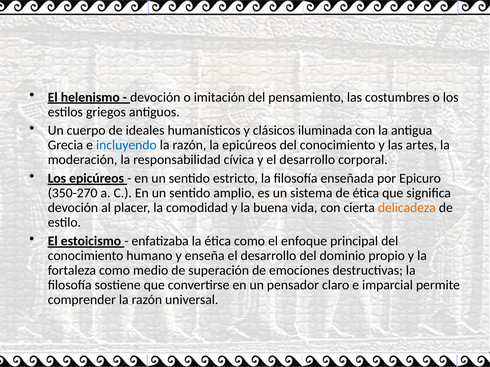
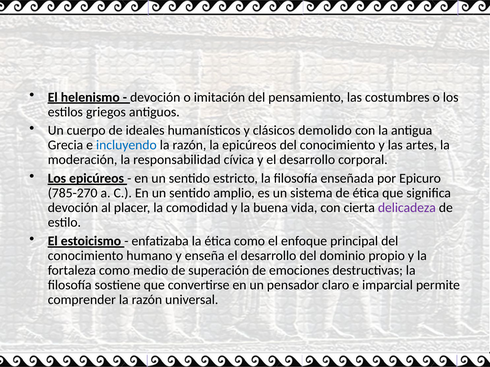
iluminada: iluminada -> demolido (325, 131)
350-270: 350-270 -> 785-270 (73, 193)
delicadeza colour: orange -> purple (407, 208)
